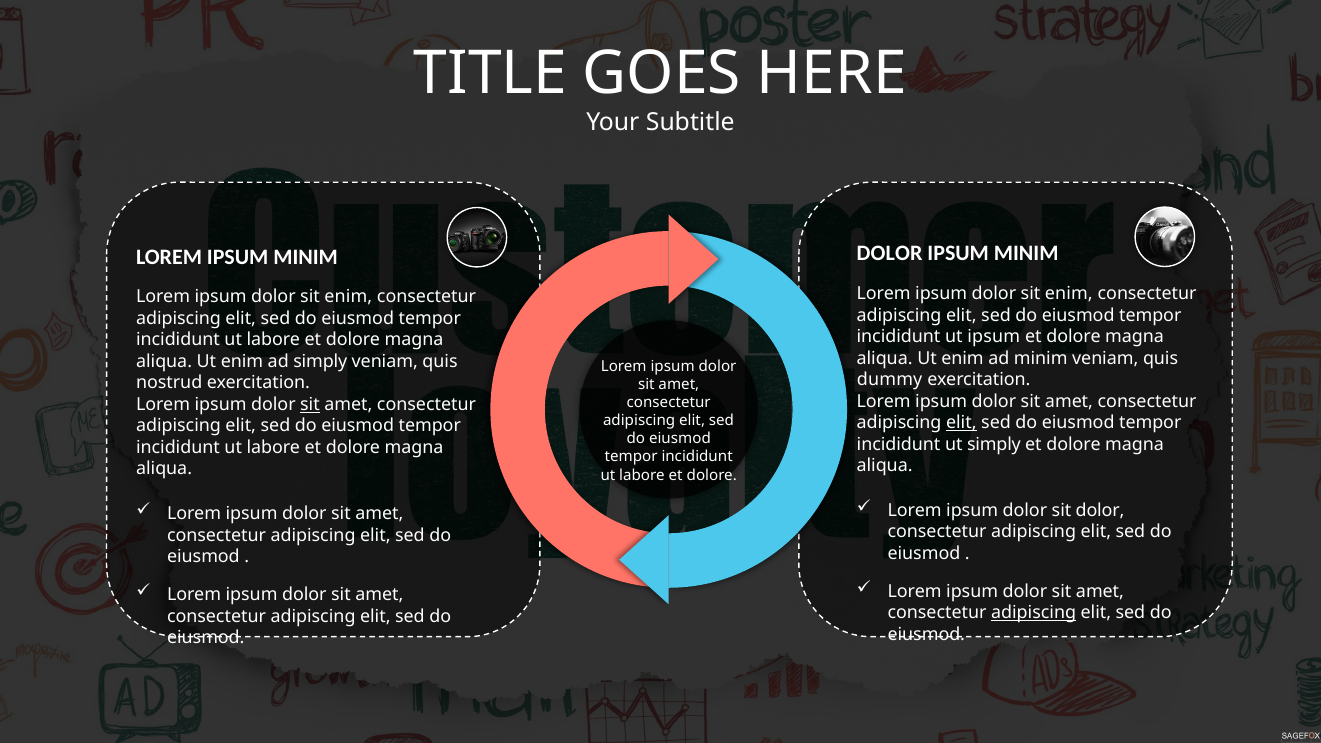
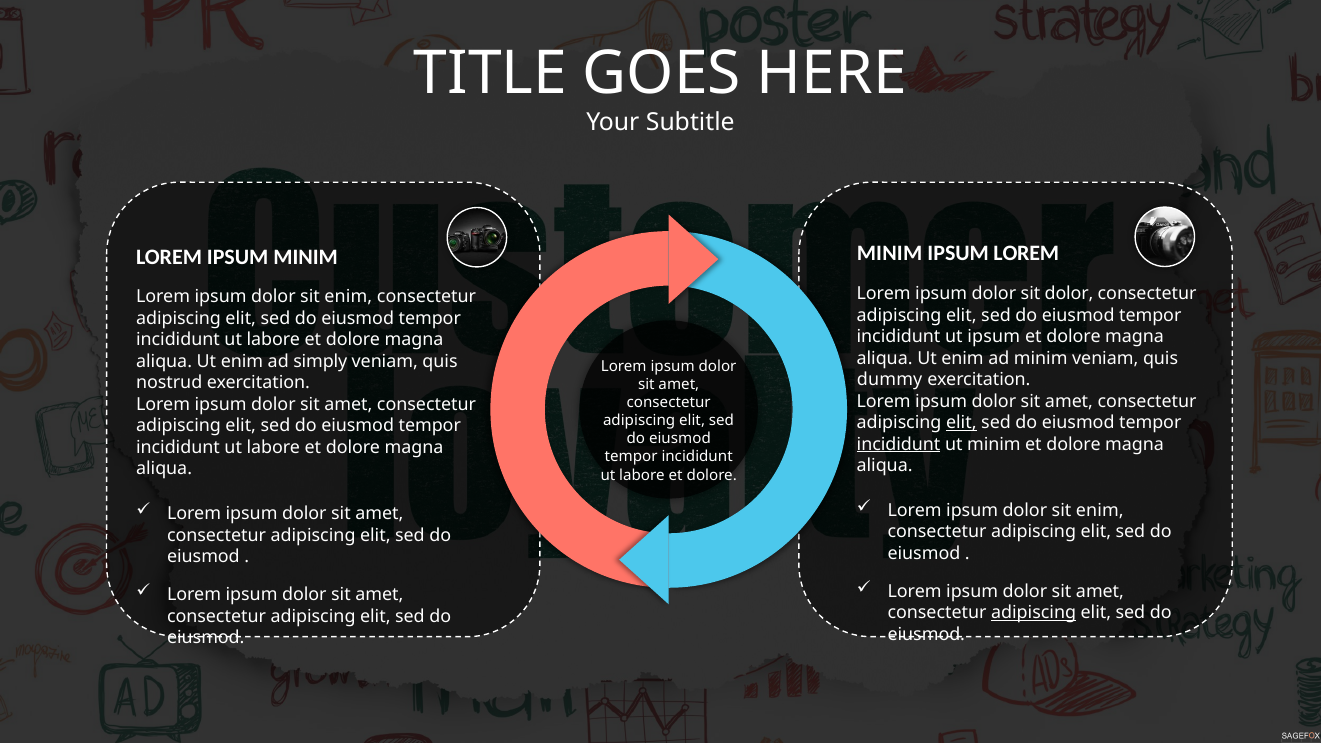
DOLOR: DOLOR -> MINIM (890, 253)
MINIM: MINIM -> LOREM (1026, 253)
enim: enim -> dolor (1069, 294)
sit underline: present -> none (310, 405)
incididunt underline: none -> present (899, 444)
ut simply: simply -> minim (994, 444)
dolor: dolor -> enim (1100, 510)
